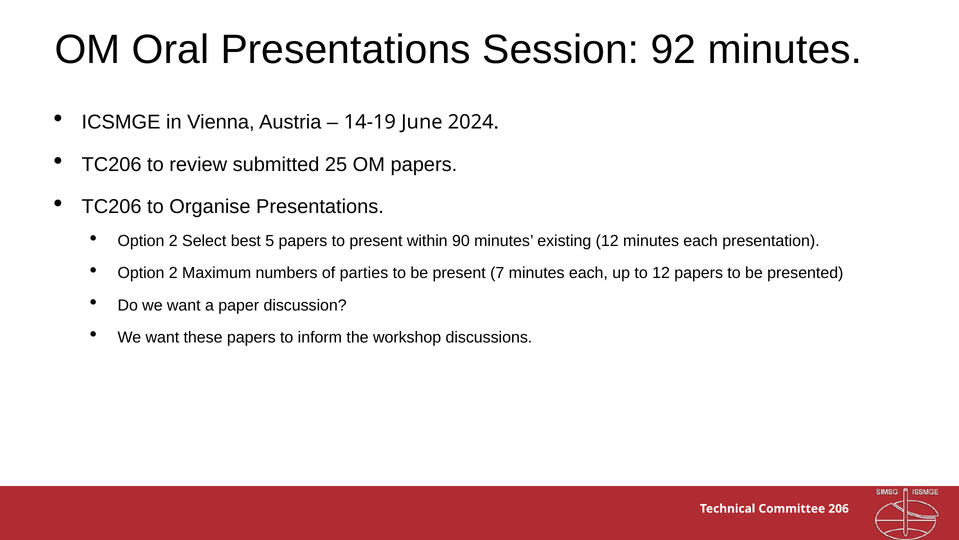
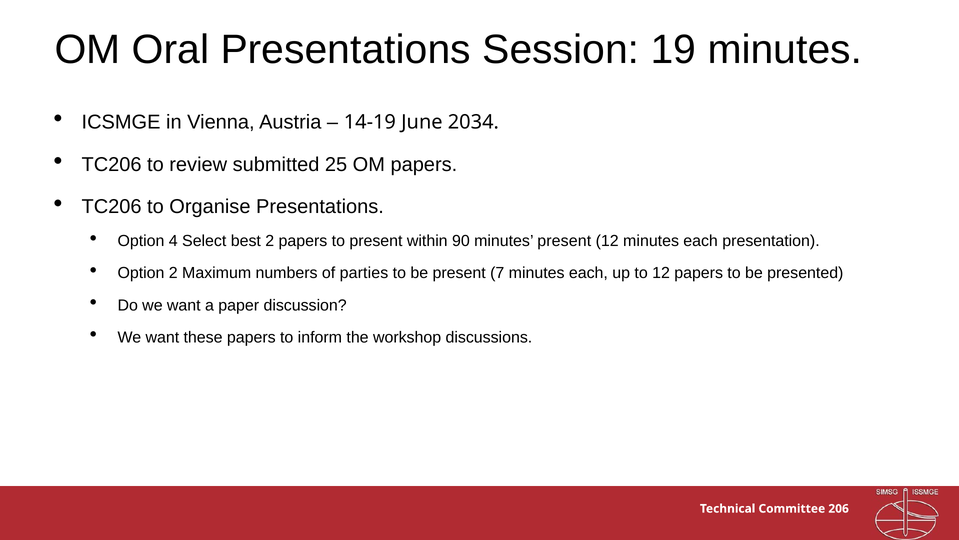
92: 92 -> 19 (673, 50)
2024: 2024 -> 2034 (473, 122)
2: 2 -> 4 (173, 241)
best 5: 5 -> 2 (270, 241)
minutes existing: existing -> present (564, 241)
